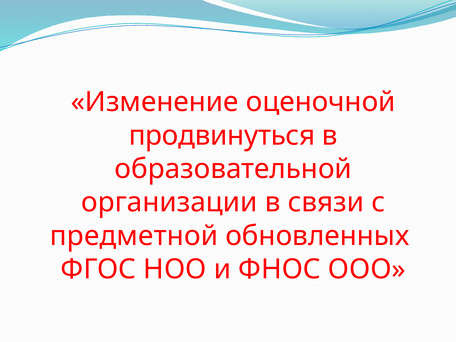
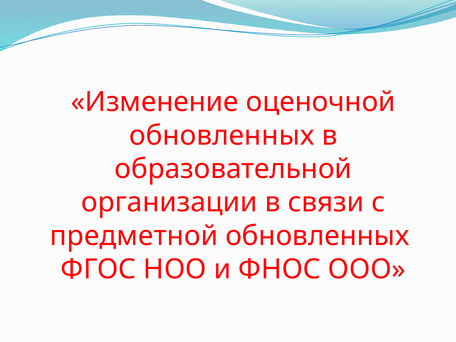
продвинуться: продвинуться -> обновленных (222, 136)
